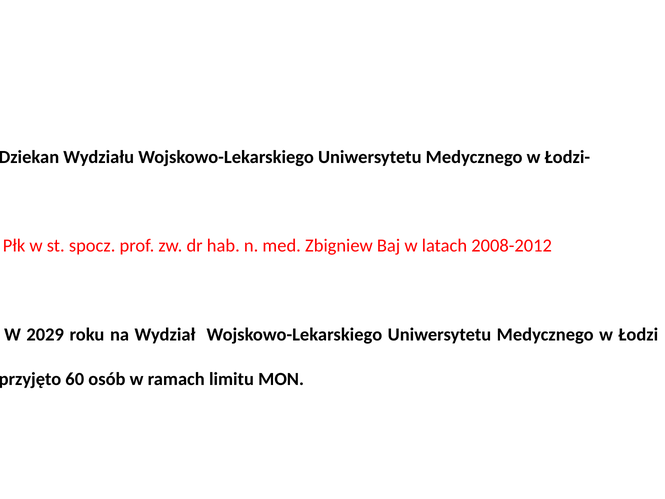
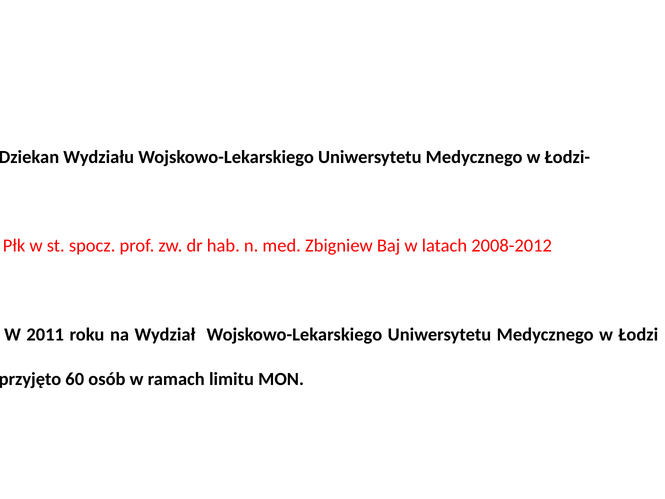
2029: 2029 -> 2011 (45, 334)
